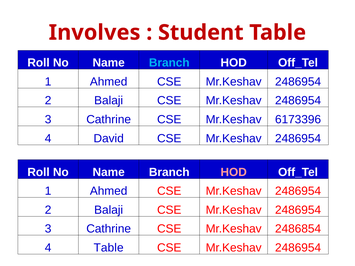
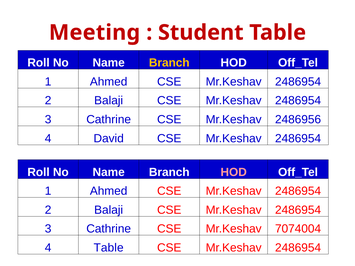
Involves: Involves -> Meeting (94, 33)
Branch colour: light blue -> yellow (169, 63)
6173396: 6173396 -> 2486956 (298, 120)
2486854: 2486854 -> 7074004 (298, 229)
